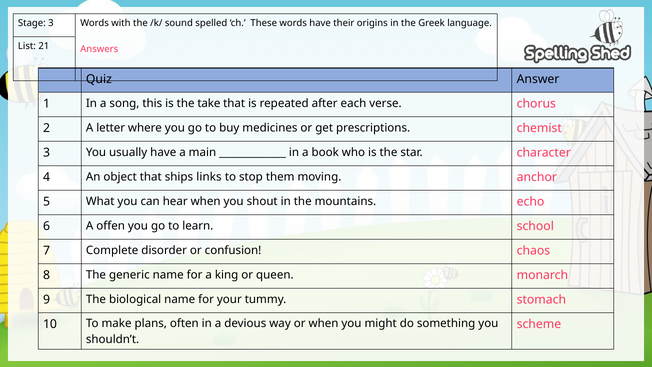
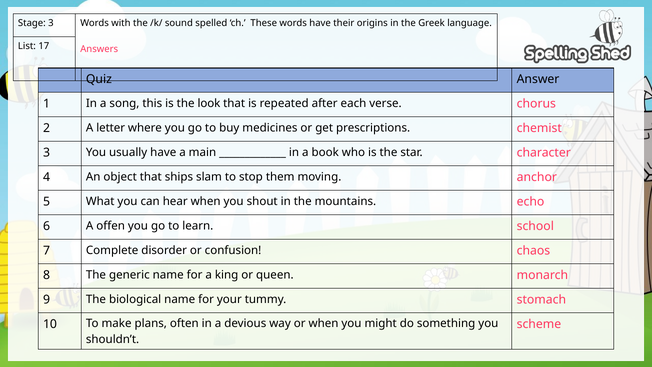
21: 21 -> 17 (44, 46)
take: take -> look (209, 103)
links: links -> slam (209, 177)
